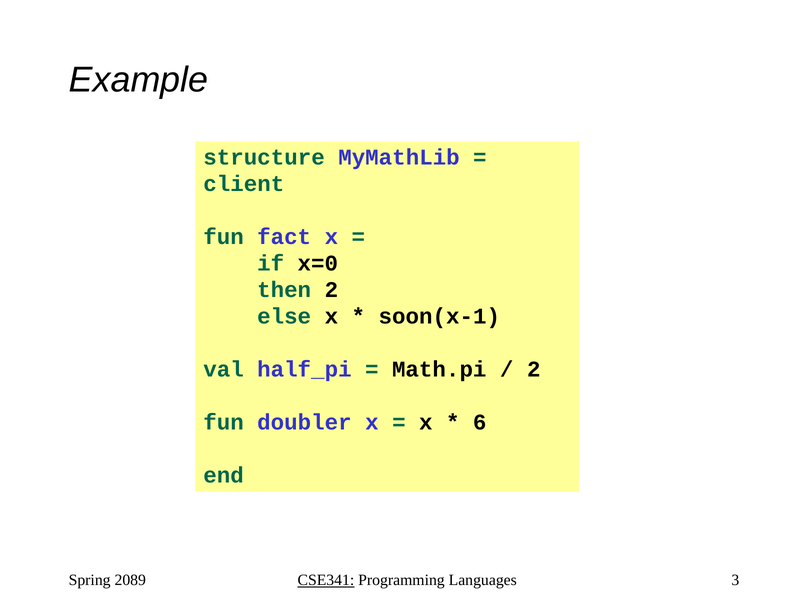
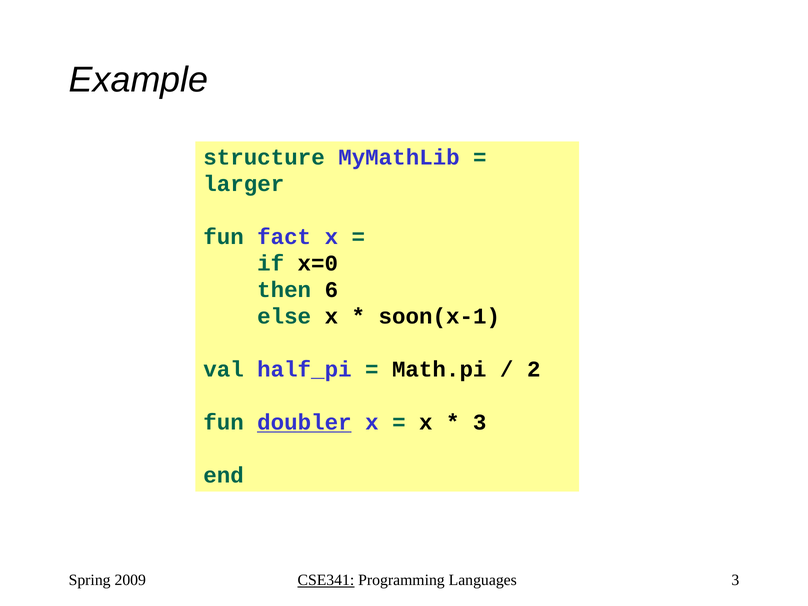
client: client -> larger (244, 184)
then 2: 2 -> 6 (331, 290)
doubler underline: none -> present (304, 422)
6: 6 -> 3 (480, 422)
2089: 2089 -> 2009 (130, 580)
